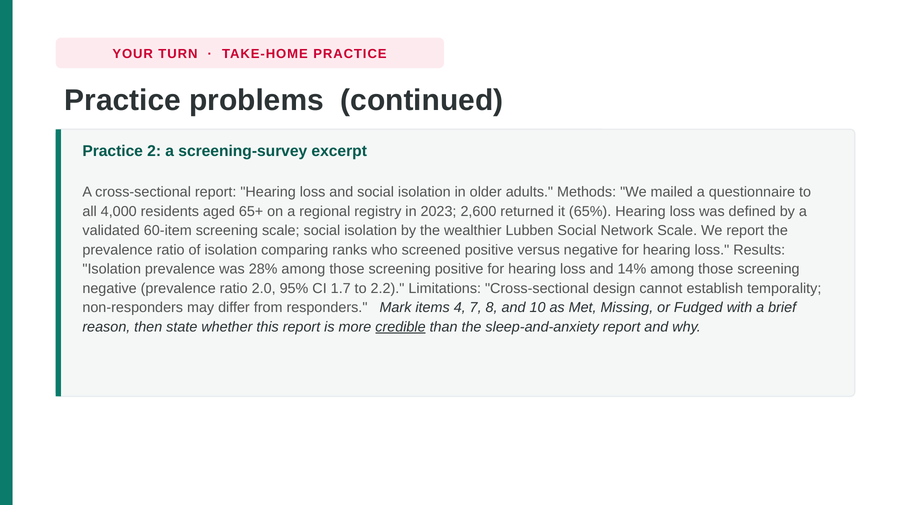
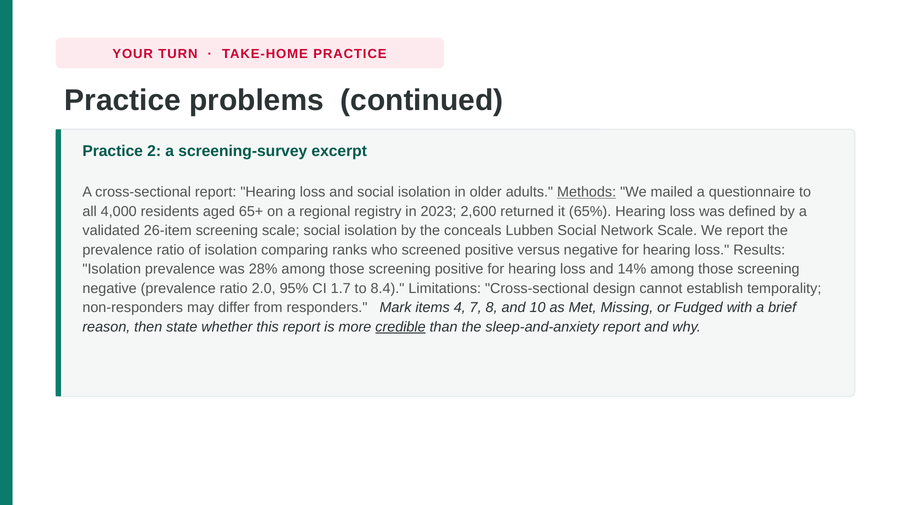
Methods underline: none -> present (587, 192)
60-item: 60-item -> 26-item (168, 231)
wealthier: wealthier -> conceals (473, 231)
2.2: 2.2 -> 8.4 (388, 289)
